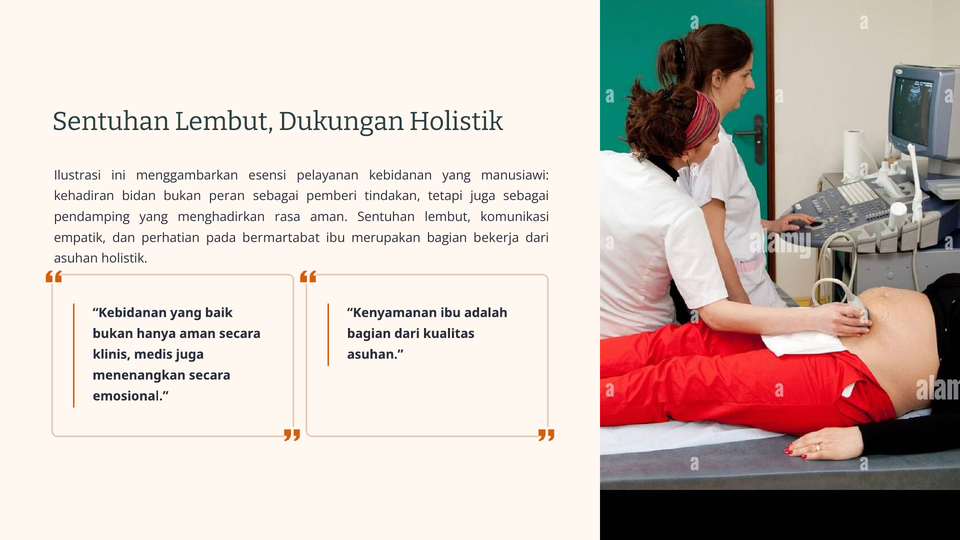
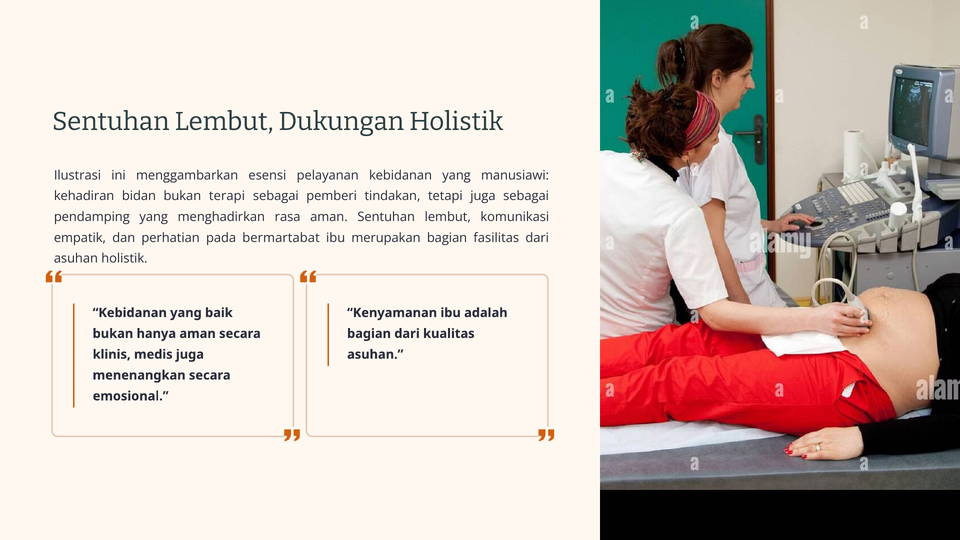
peran: peran -> terapi (227, 196)
bekerja: bekerja -> fasilitas (496, 238)
